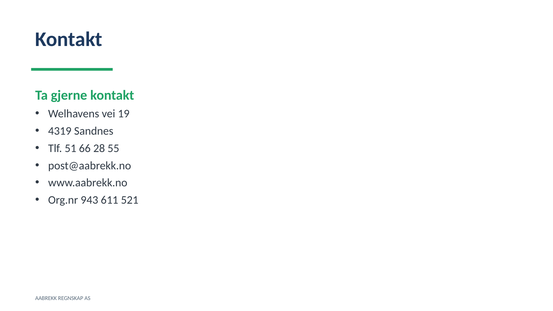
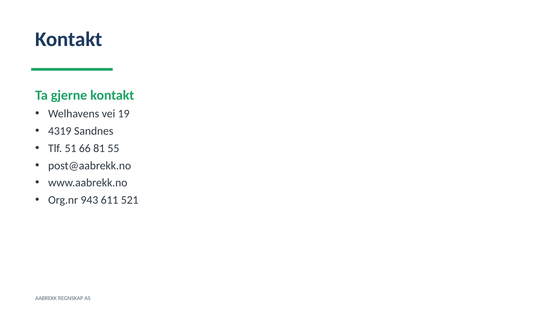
28: 28 -> 81 (99, 148)
